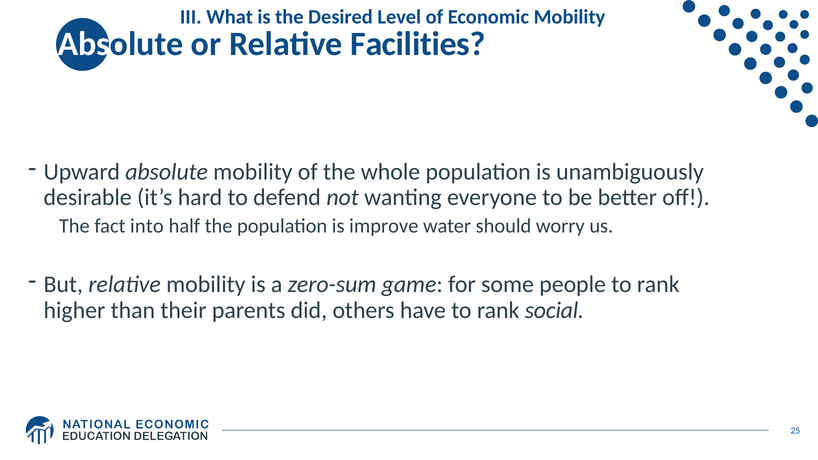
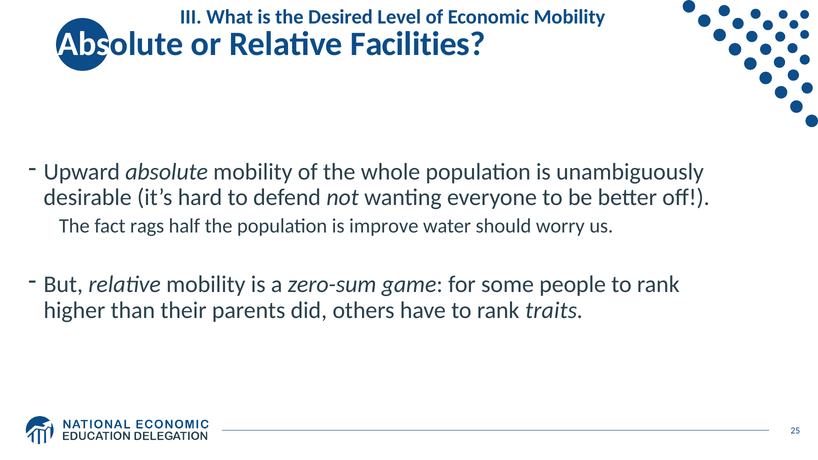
into: into -> rags (147, 226)
social: social -> traits (554, 310)
